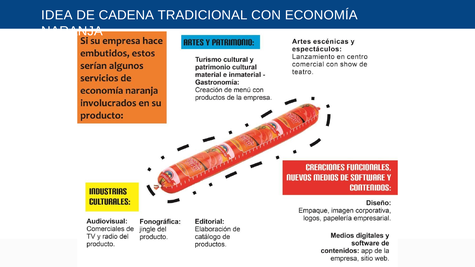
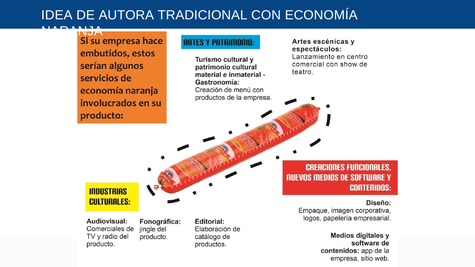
CADENA: CADENA -> AUTORA (126, 15)
